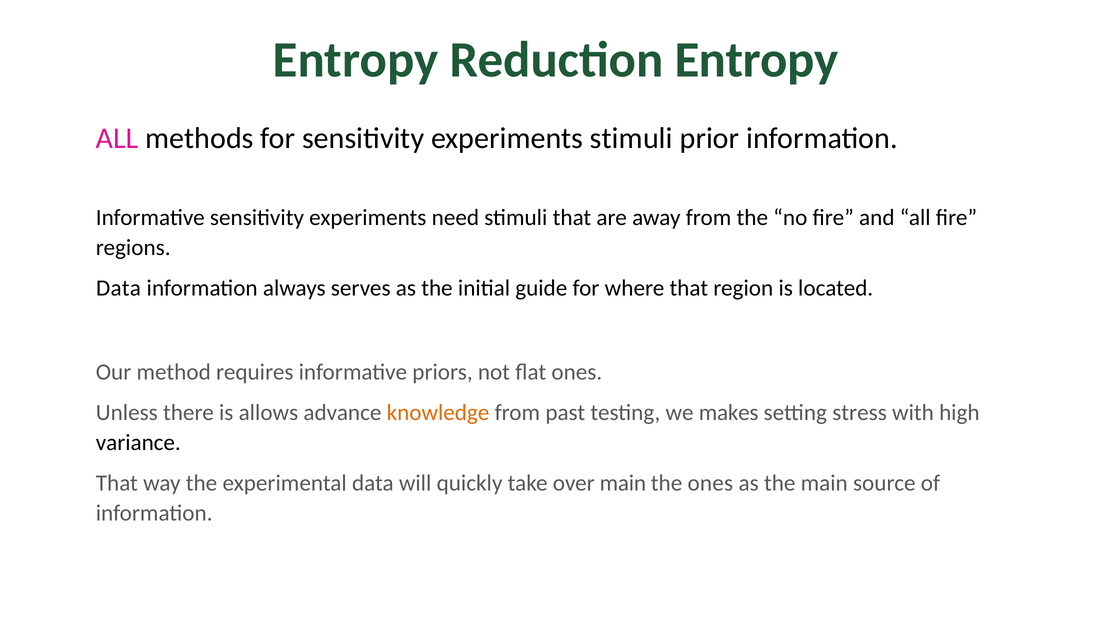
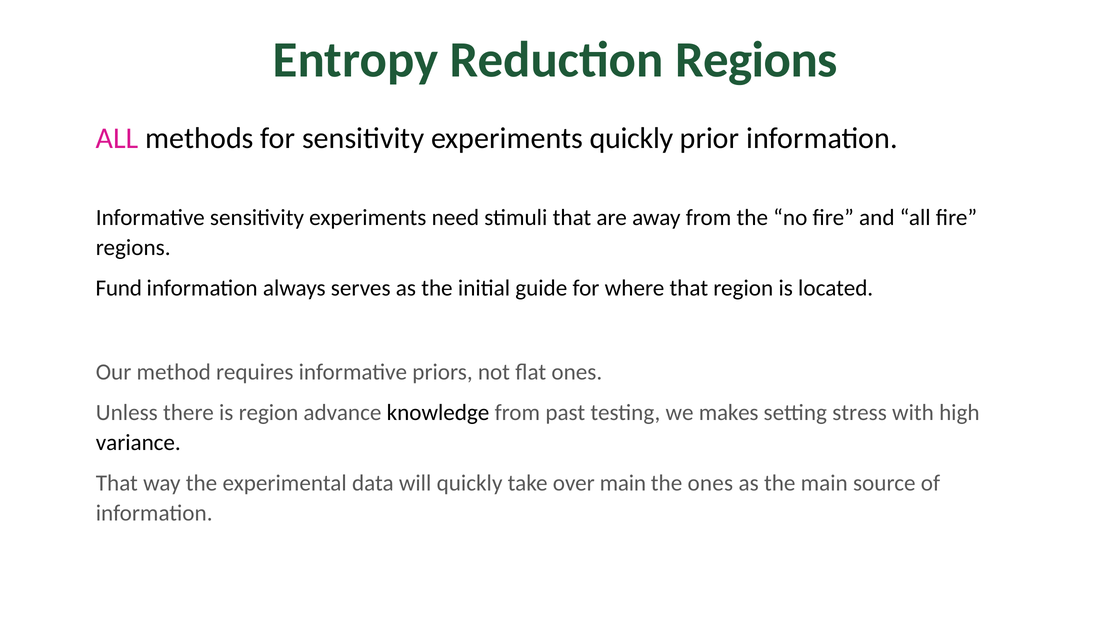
Reduction Entropy: Entropy -> Regions (756, 60)
experiments stimuli: stimuli -> quickly (632, 138)
Data: Data -> Fund (119, 288)
is allows: allows -> region (268, 413)
knowledge colour: orange -> black (438, 413)
